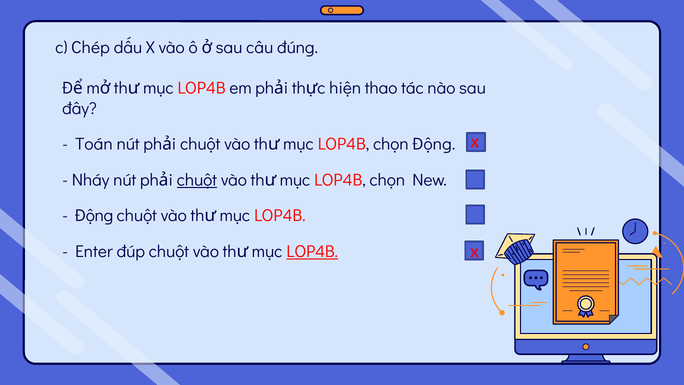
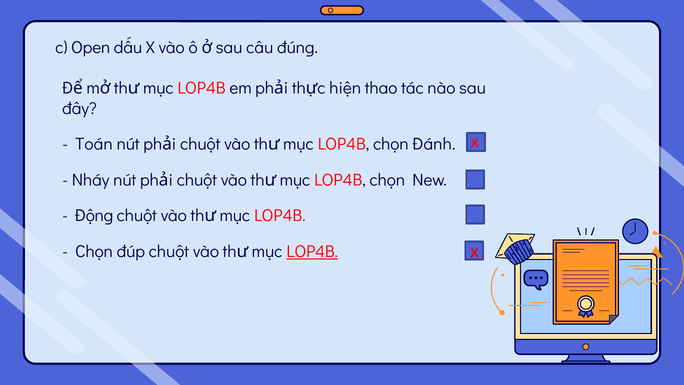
Chép: Chép -> Open (91, 48)
chọn Động: Động -> Đánh (434, 144)
chuột underline: present -> none (197, 180)
Enter: Enter -> Chọn (94, 251)
